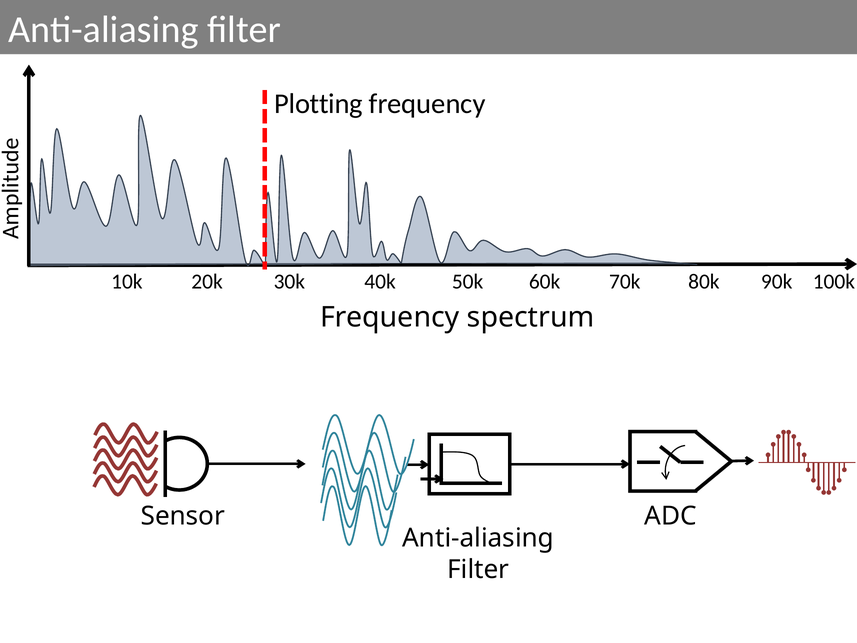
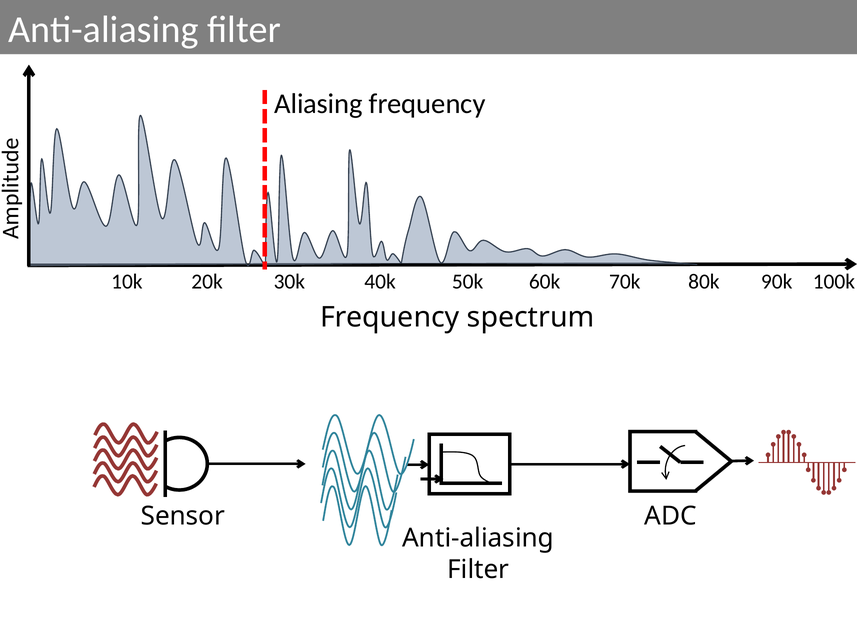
Plotting: Plotting -> Aliasing (319, 104)
